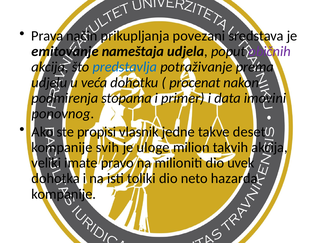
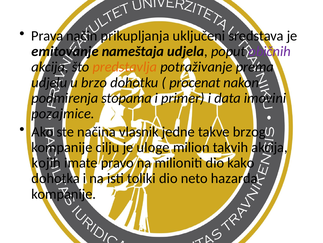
povezani: povezani -> uključeni (199, 36)
predstavlja colour: blue -> orange (125, 67)
veća: veća -> brzo (94, 82)
ponovnog: ponovnog -> pozajmice (63, 113)
propisi: propisi -> načina (96, 131)
deset: deset -> brzog (249, 131)
svih: svih -> cilju (108, 147)
veliki: veliki -> kojih (46, 162)
uvek: uvek -> kako (241, 162)
